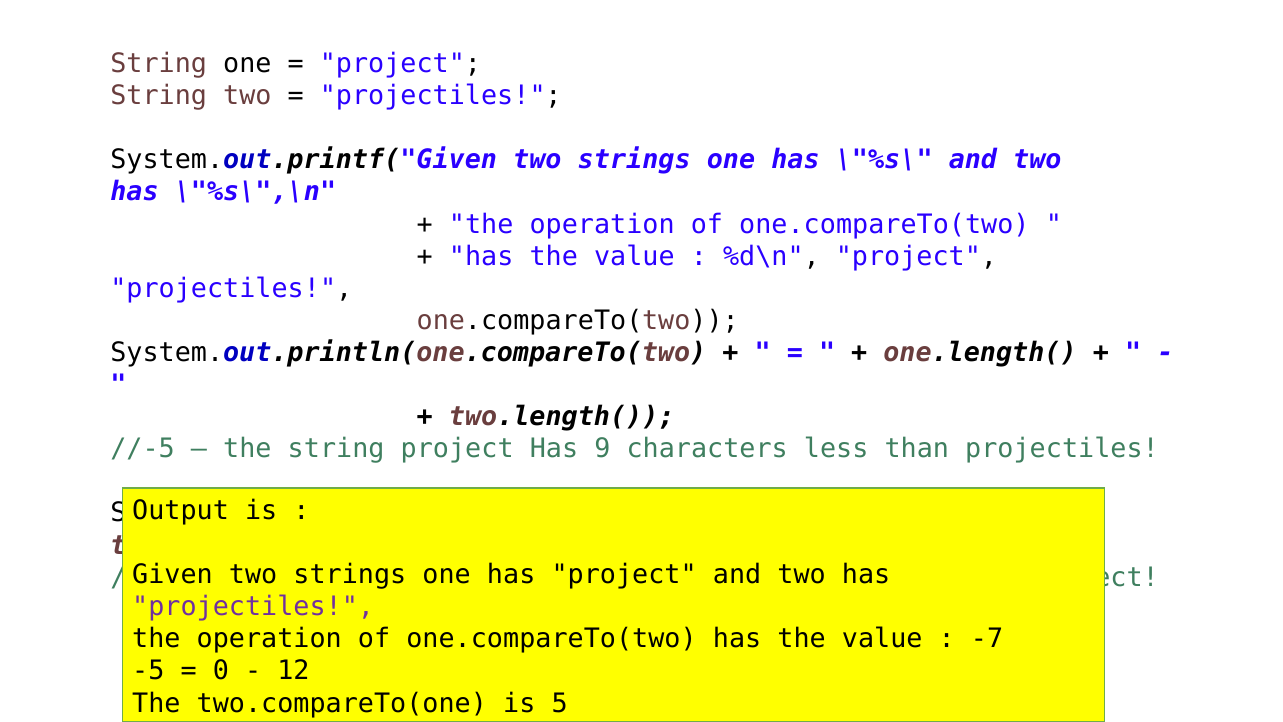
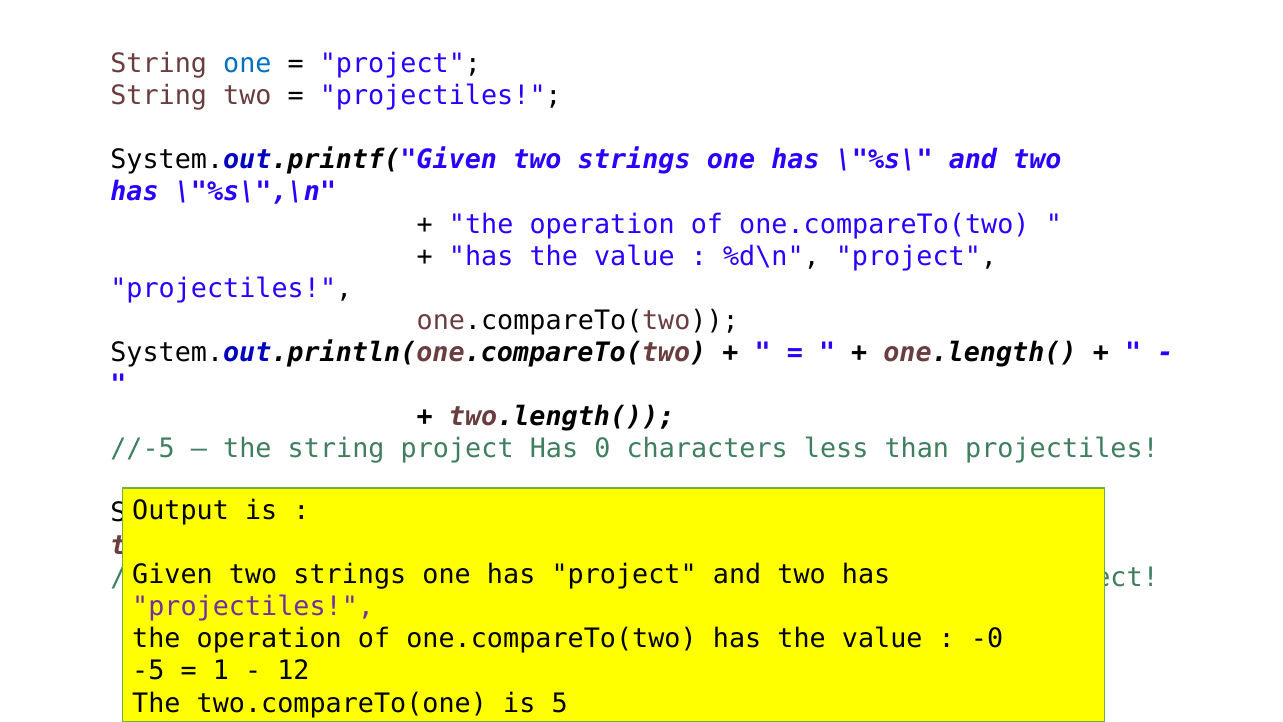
one colour: black -> blue (247, 64)
9: 9 -> 0 (602, 449)
-7: -7 -> -0 (987, 639)
0: 0 -> 1 (221, 671)
